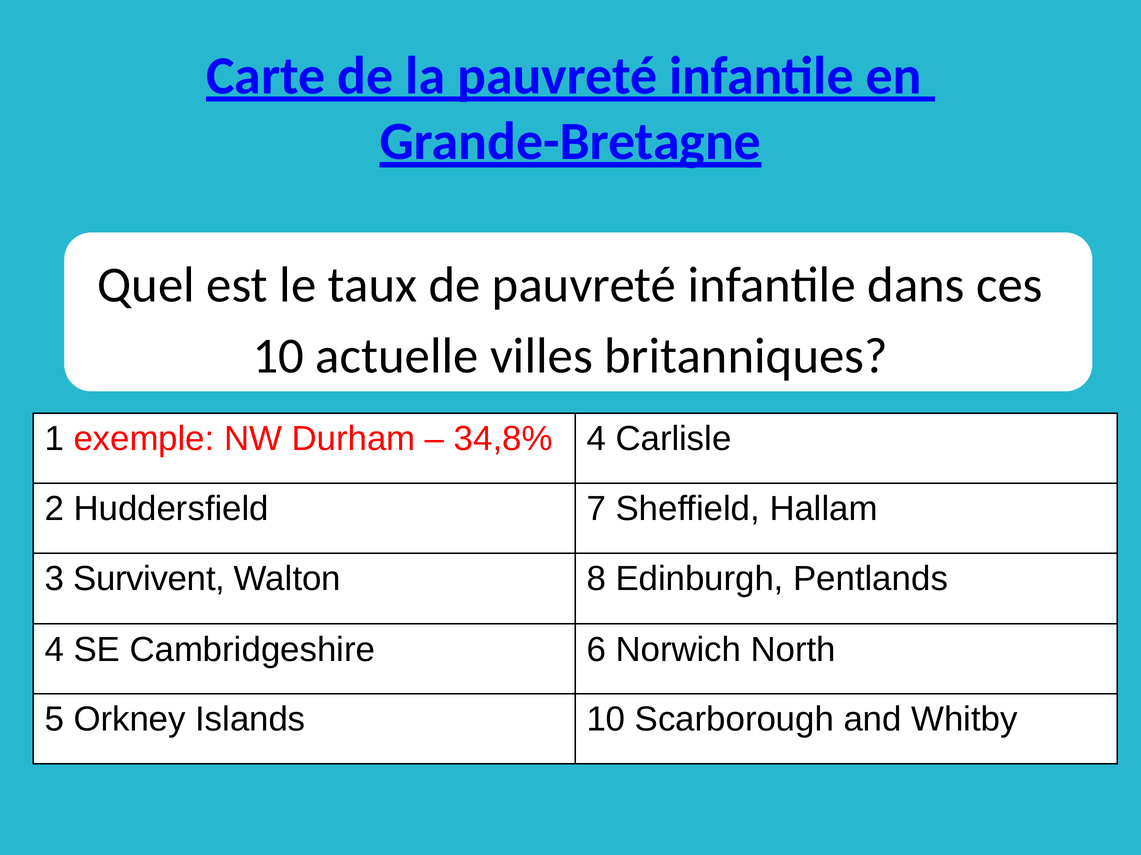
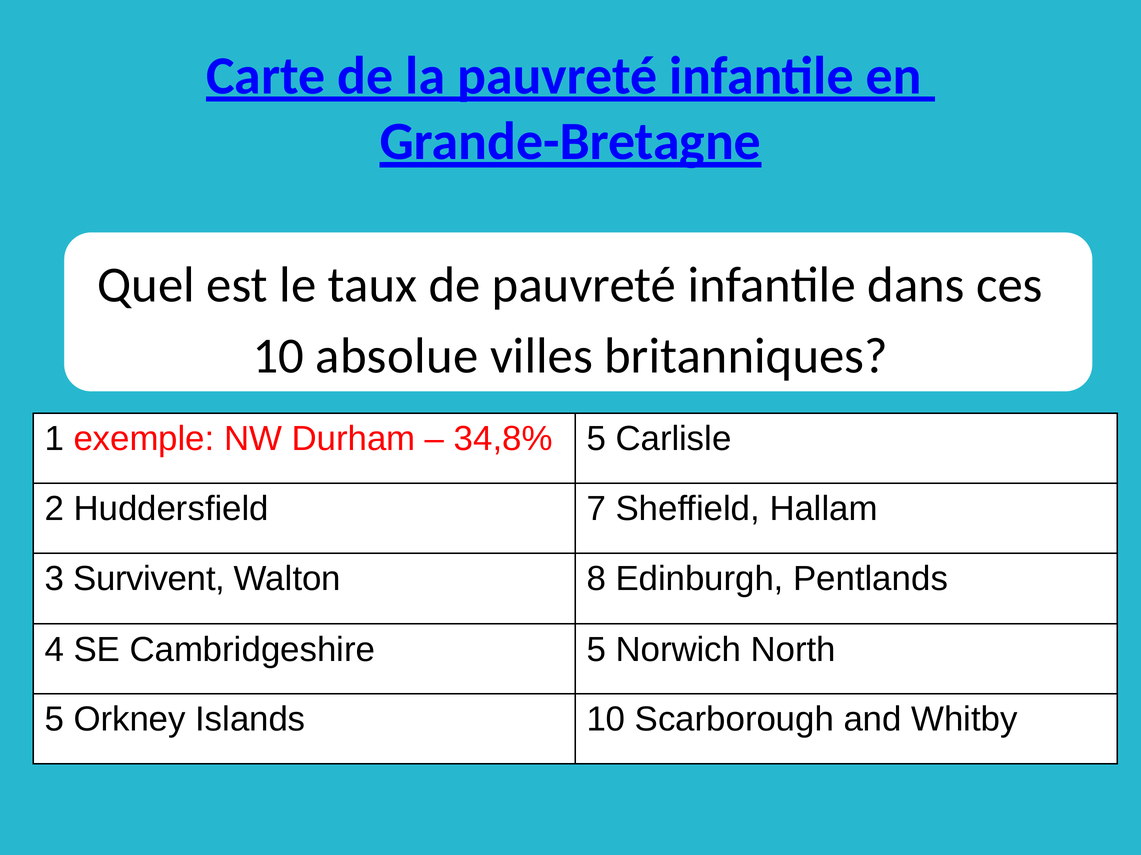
actuelle: actuelle -> absolue (397, 356)
34,8% 4: 4 -> 5 (596, 439)
Cambridgeshire 6: 6 -> 5 (596, 650)
